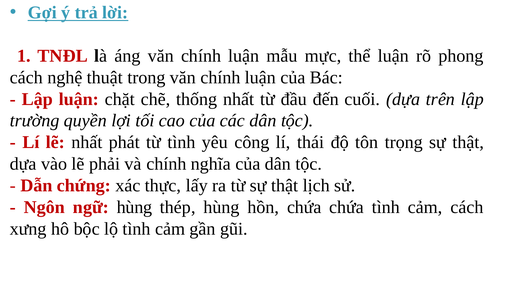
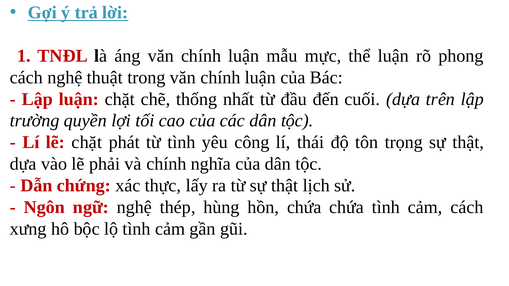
lẽ nhất: nhất -> chặt (87, 142)
ngữ hùng: hùng -> nghệ (134, 207)
